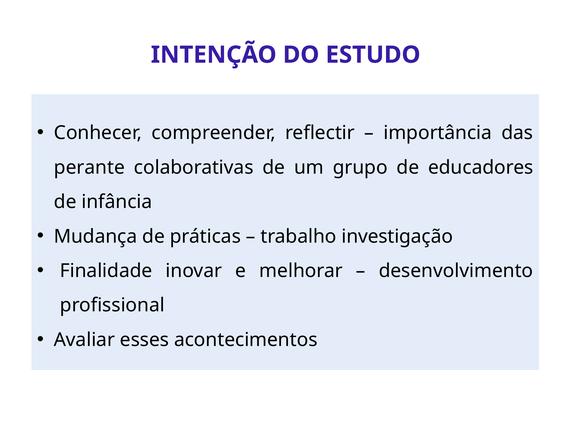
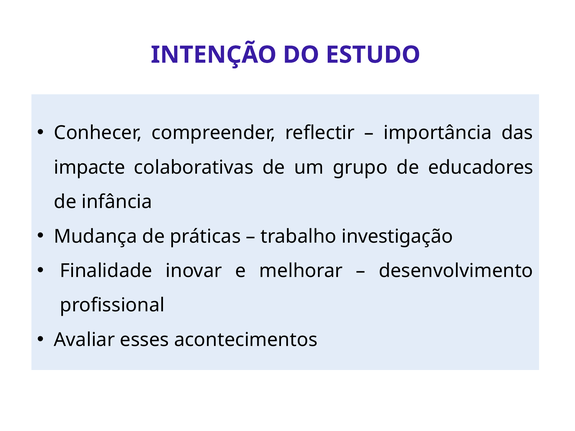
perante: perante -> impacte (90, 167)
